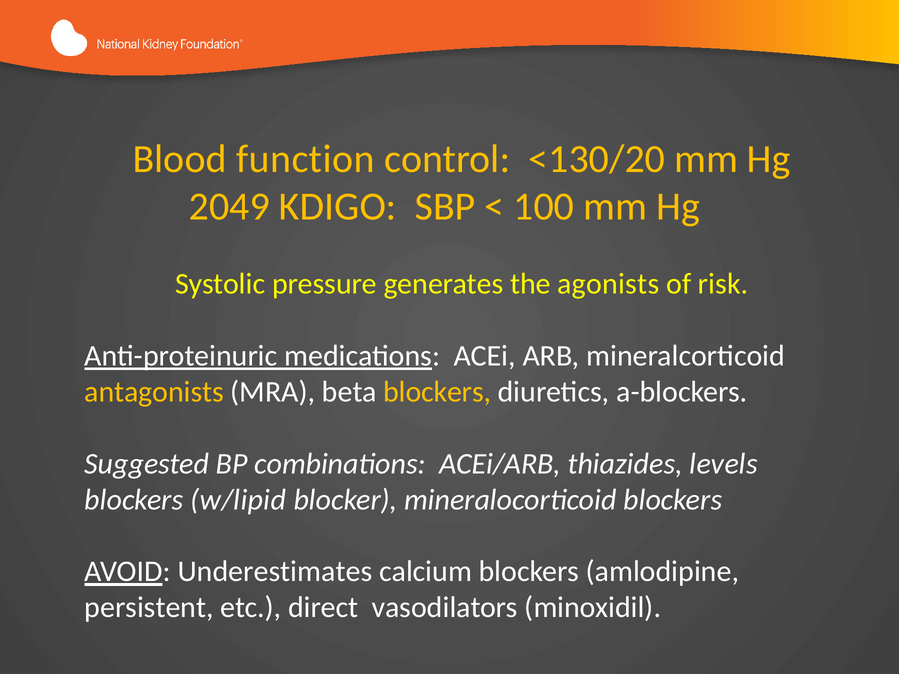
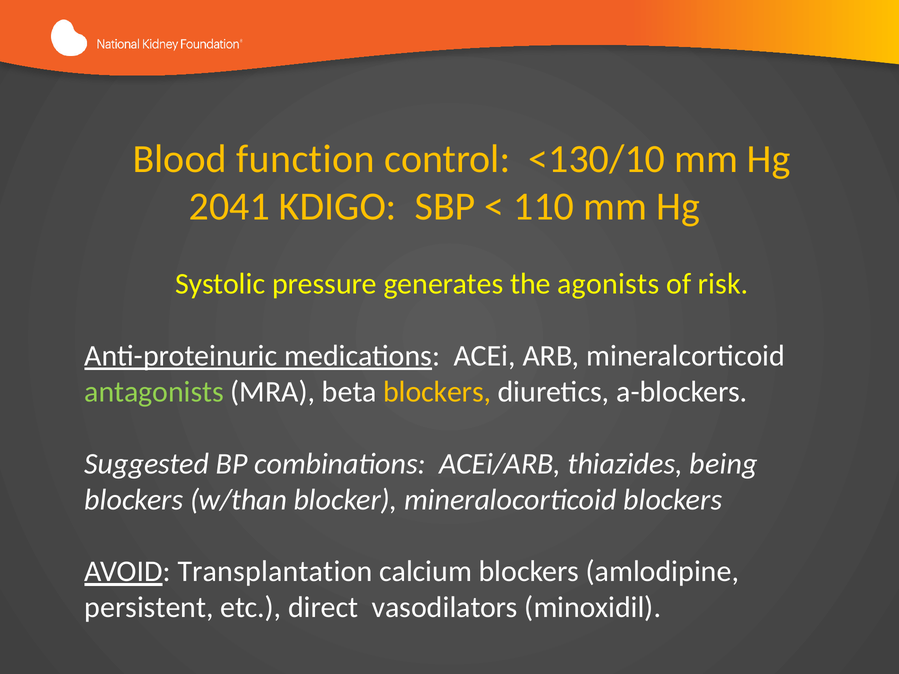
<130/20: <130/20 -> <130/10 (597, 159)
2049: 2049 -> 2041 (229, 207)
100: 100 -> 110 (544, 207)
antagonists colour: yellow -> light green (154, 392)
levels: levels -> being (724, 464)
w/lipid: w/lipid -> w/than (239, 500)
Underestimates: Underestimates -> Transplantation (275, 572)
